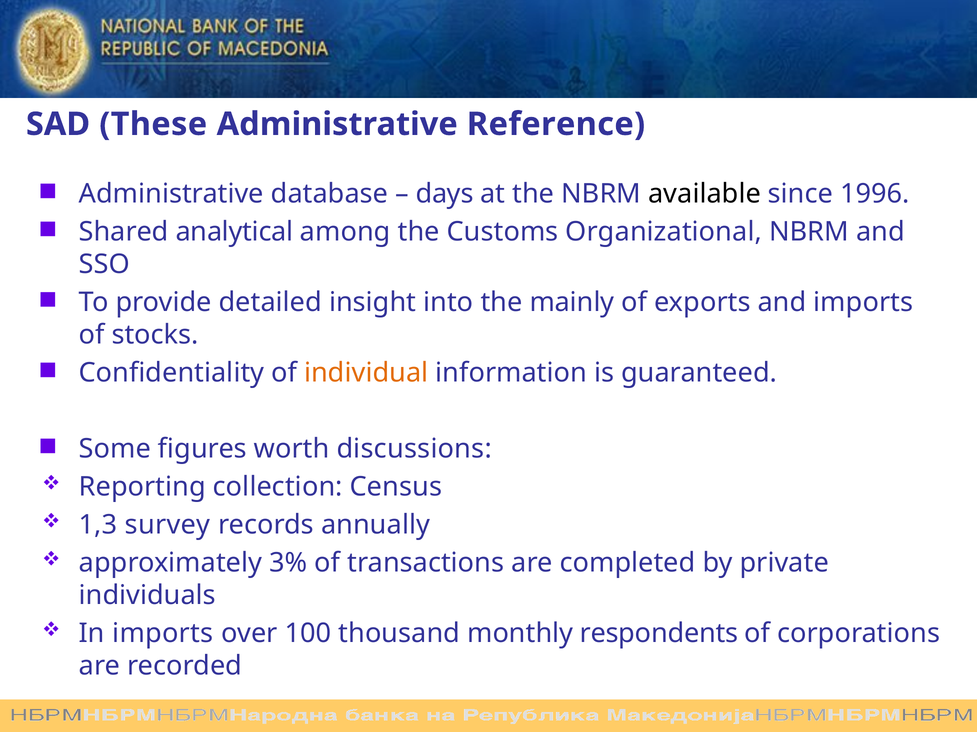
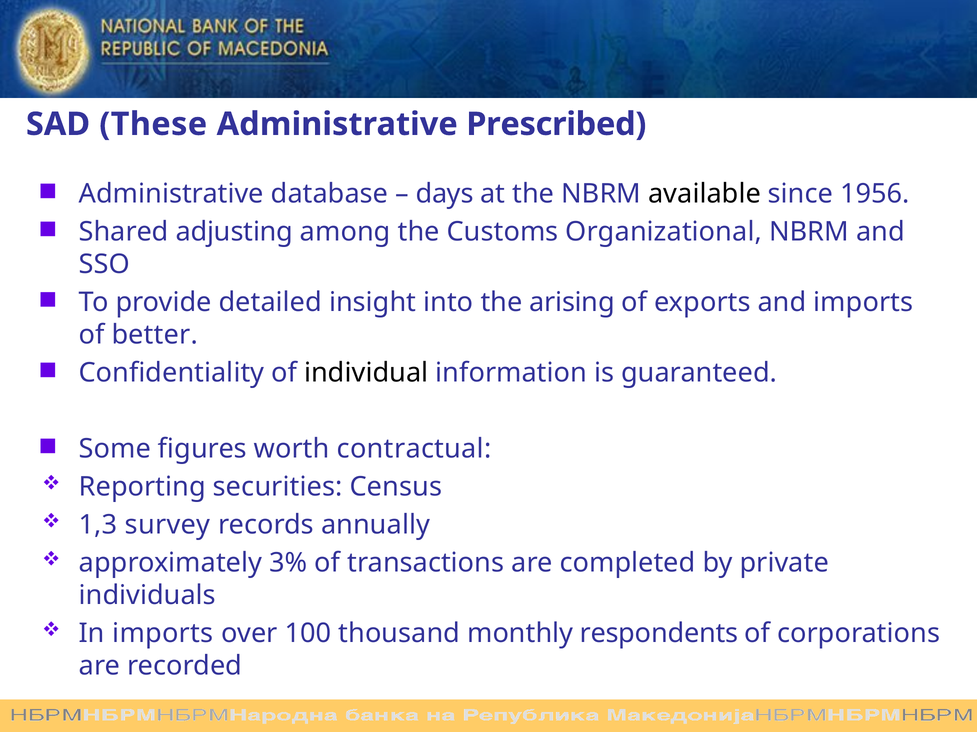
Reference: Reference -> Prescribed (556, 124)
1996: 1996 -> 1956 (875, 194)
analytical: analytical -> adjusting (234, 232)
mainly: mainly -> arising (572, 303)
stocks: stocks -> better (155, 335)
individual colour: orange -> black (366, 373)
discussions: discussions -> contractual (414, 449)
collection: collection -> securities (278, 487)
